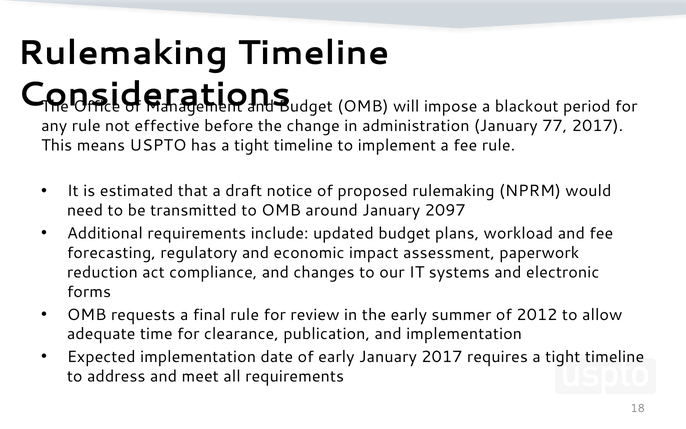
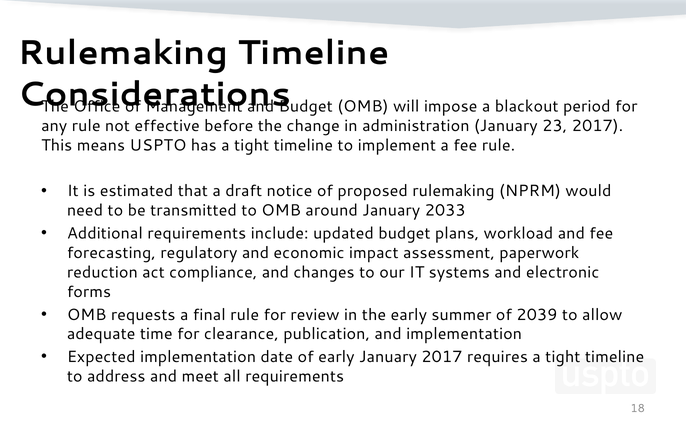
77: 77 -> 23 (555, 126)
2097: 2097 -> 2033 (445, 210)
2012: 2012 -> 2039 (537, 314)
